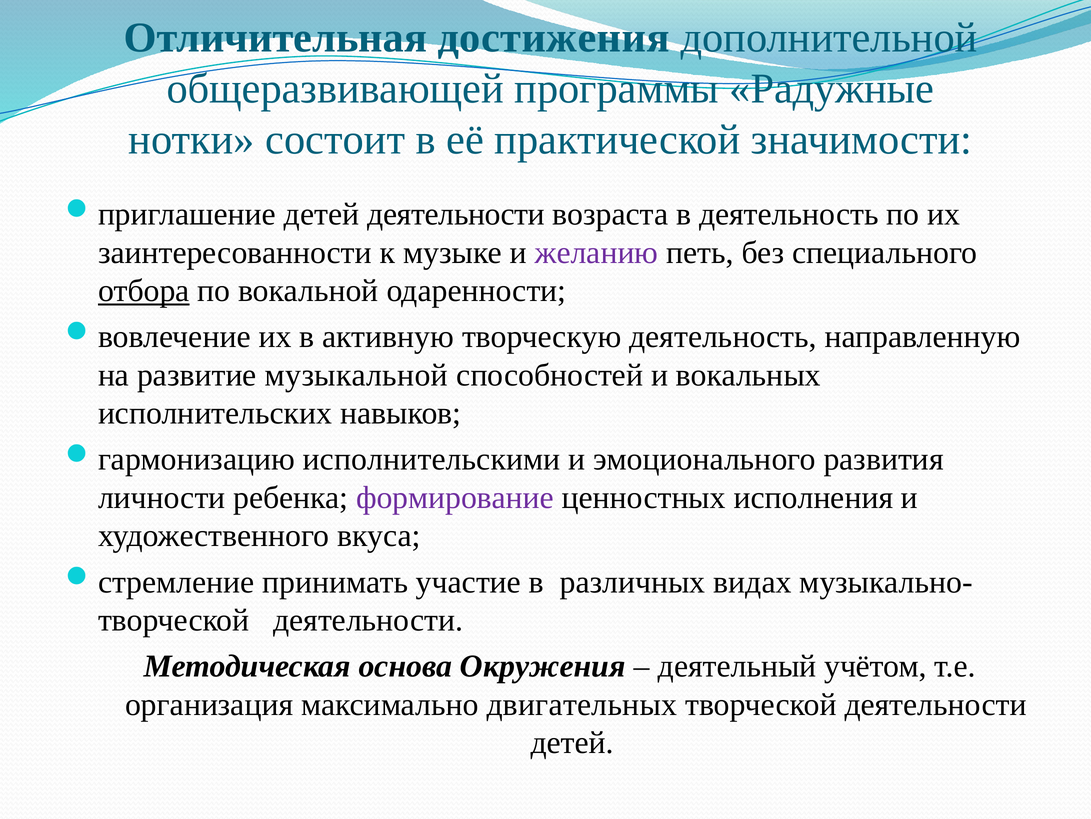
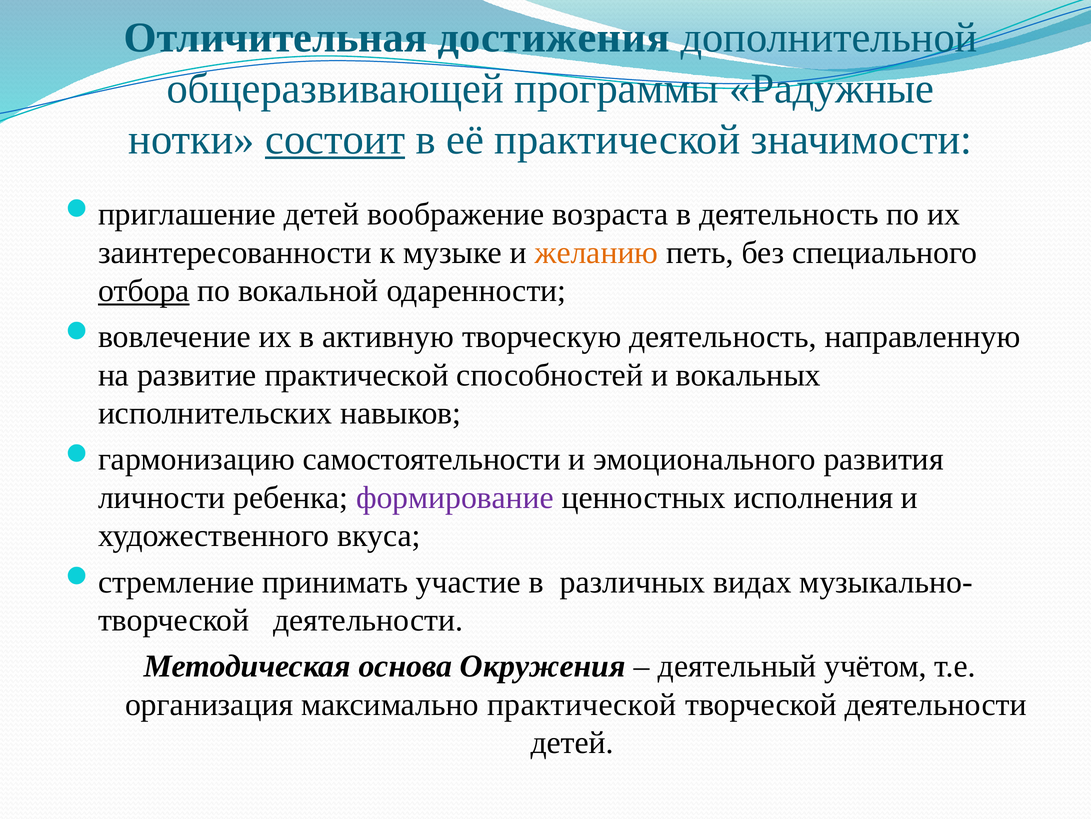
состоит underline: none -> present (335, 139)
детей деятельности: деятельности -> воображение (456, 214)
желанию colour: purple -> orange (596, 252)
развитие музыкальной: музыкальной -> практической (357, 375)
исполнительскими: исполнительскими -> самостоятельности (432, 459)
максимально двигательных: двигательных -> практической (582, 704)
